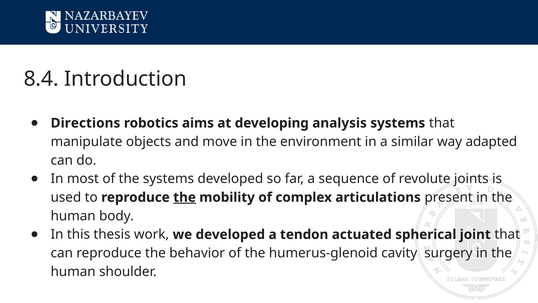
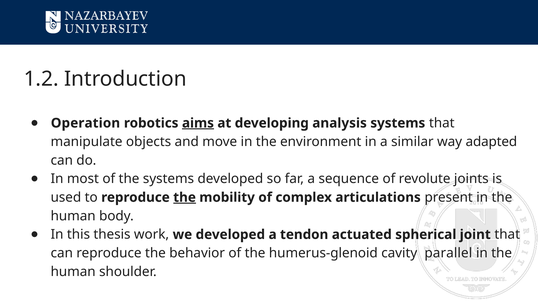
8.4: 8.4 -> 1.2 (41, 79)
Directions: Directions -> Operation (85, 123)
aims underline: none -> present (198, 123)
surgery: surgery -> parallel (448, 253)
